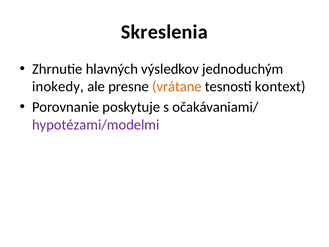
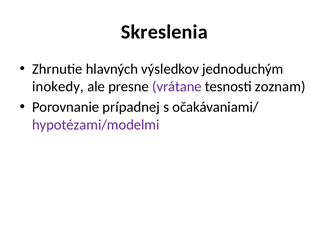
vrátane colour: orange -> purple (177, 87)
kontext: kontext -> zoznam (280, 87)
poskytuje: poskytuje -> prípadnej (131, 107)
